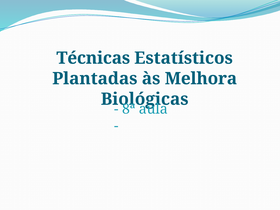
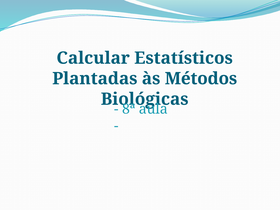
Técnicas: Técnicas -> Calcular (93, 58)
Melhora: Melhora -> Métodos (201, 79)
